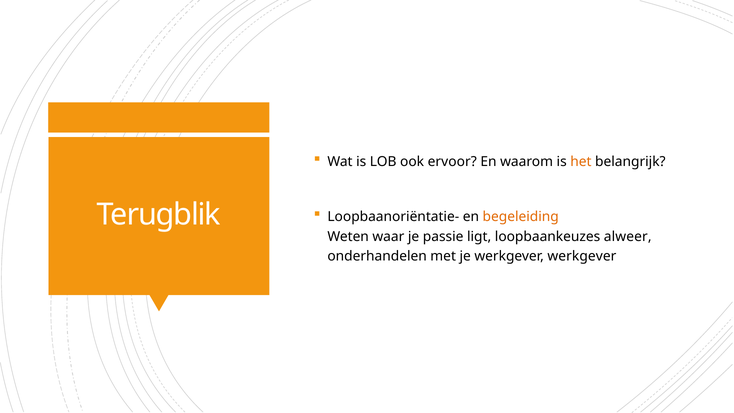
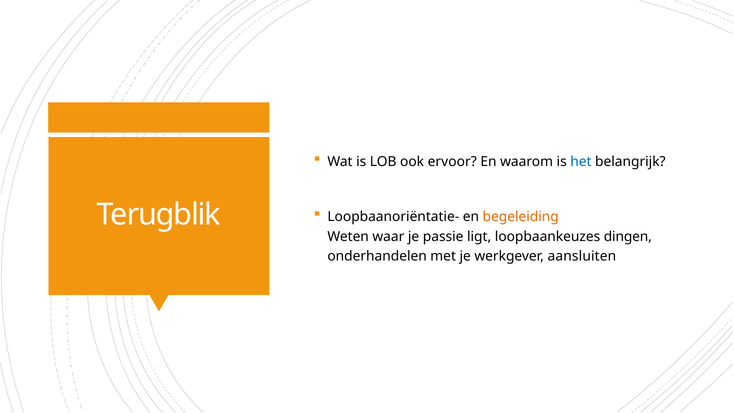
het colour: orange -> blue (581, 162)
alweer: alweer -> dingen (628, 236)
werkgever werkgever: werkgever -> aansluiten (582, 256)
